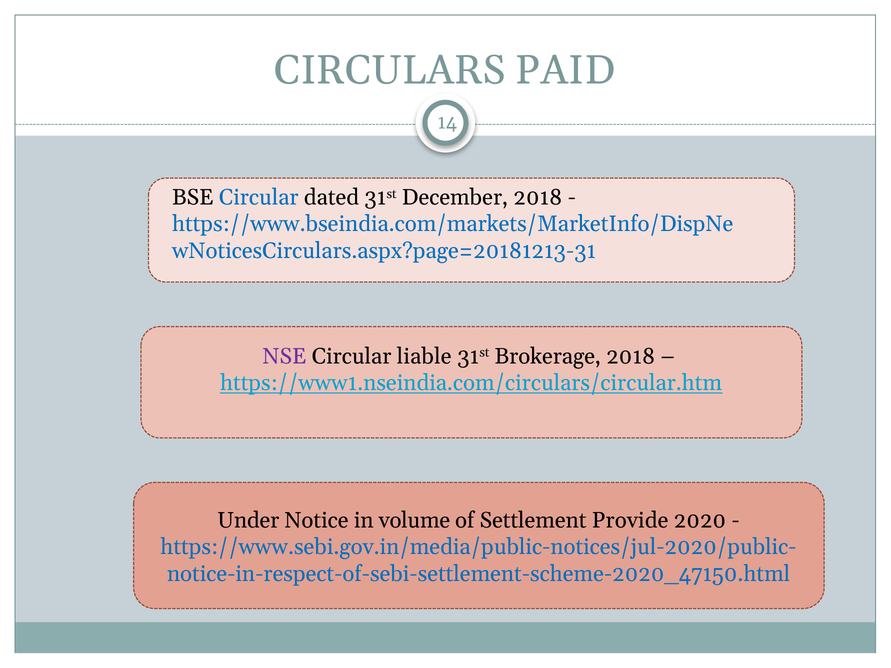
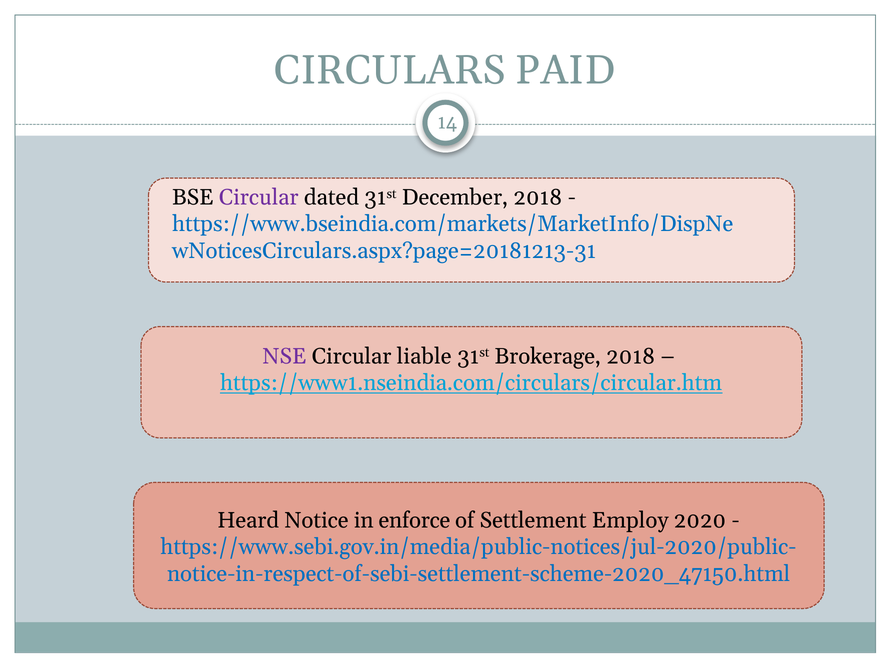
Circular colour: blue -> purple (259, 197)
Under: Under -> Heard (248, 520)
volume: volume -> enforce (414, 520)
Provide: Provide -> Employ (630, 520)
